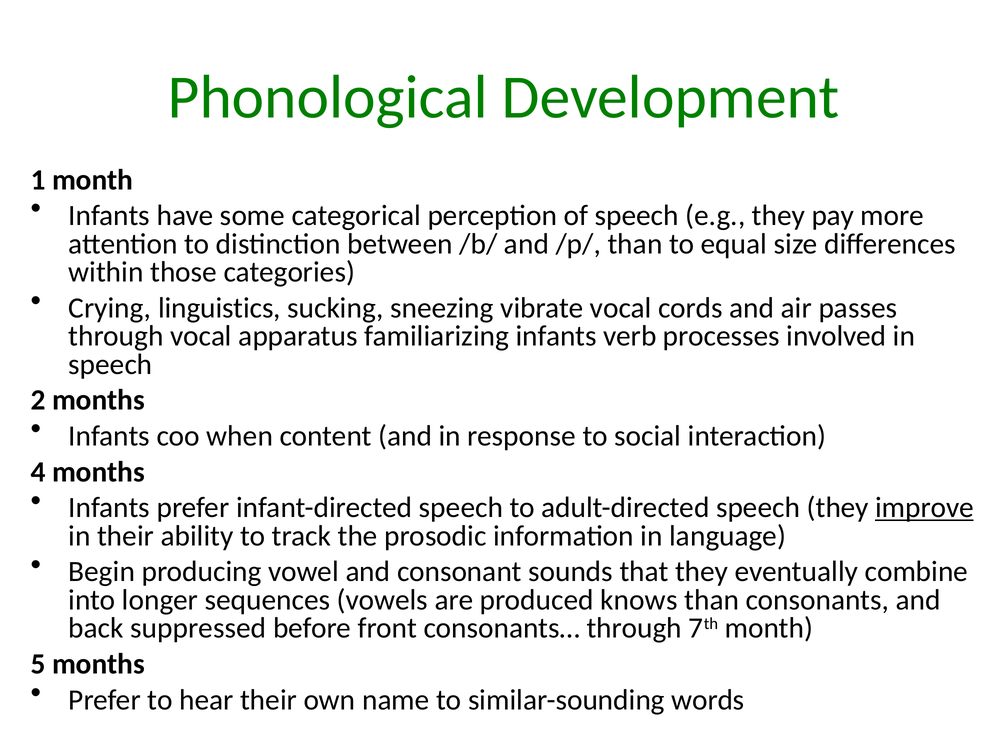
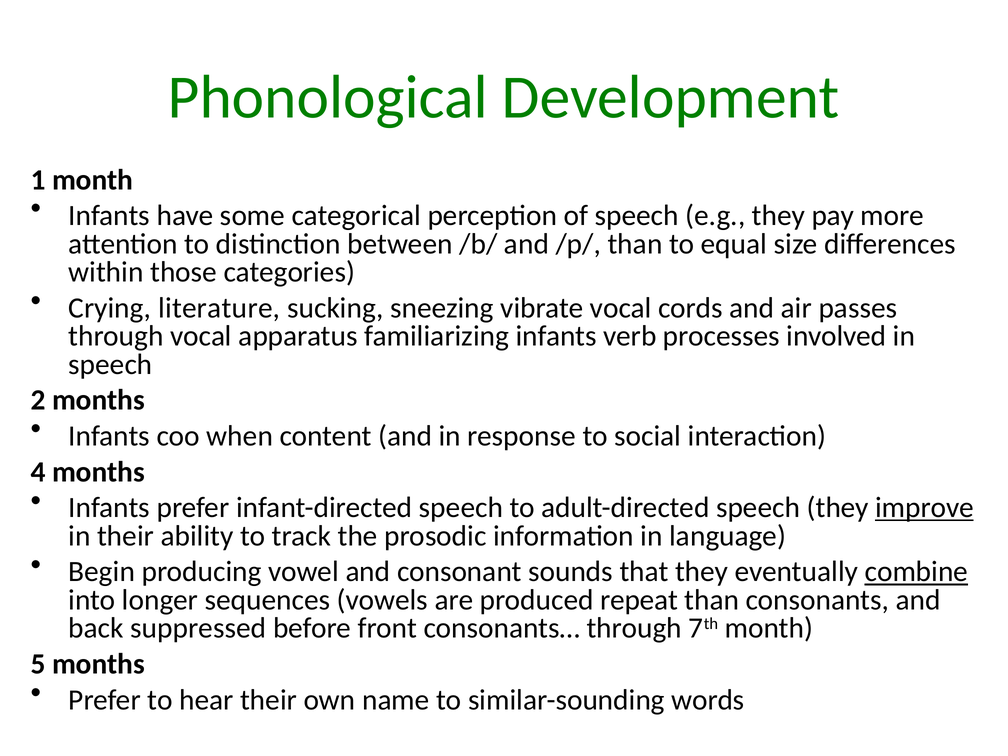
linguistics: linguistics -> literature (219, 308)
combine underline: none -> present (916, 572)
knows: knows -> repeat (639, 600)
